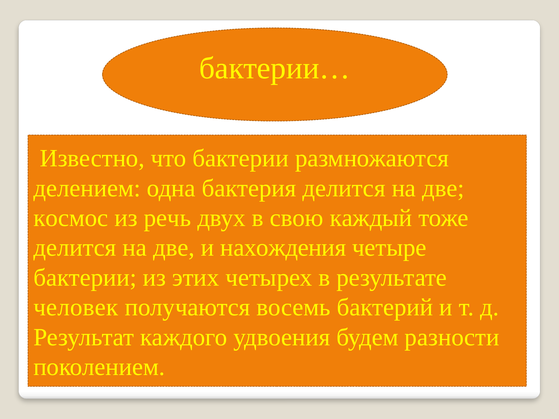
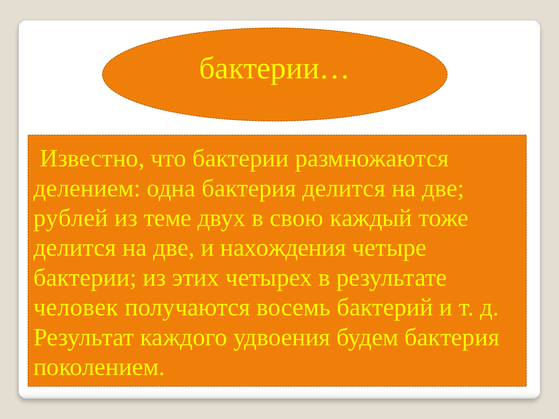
космос: космос -> рублей (71, 218)
речь: речь -> теме (168, 218)
будем разности: разности -> бактерия (452, 337)
